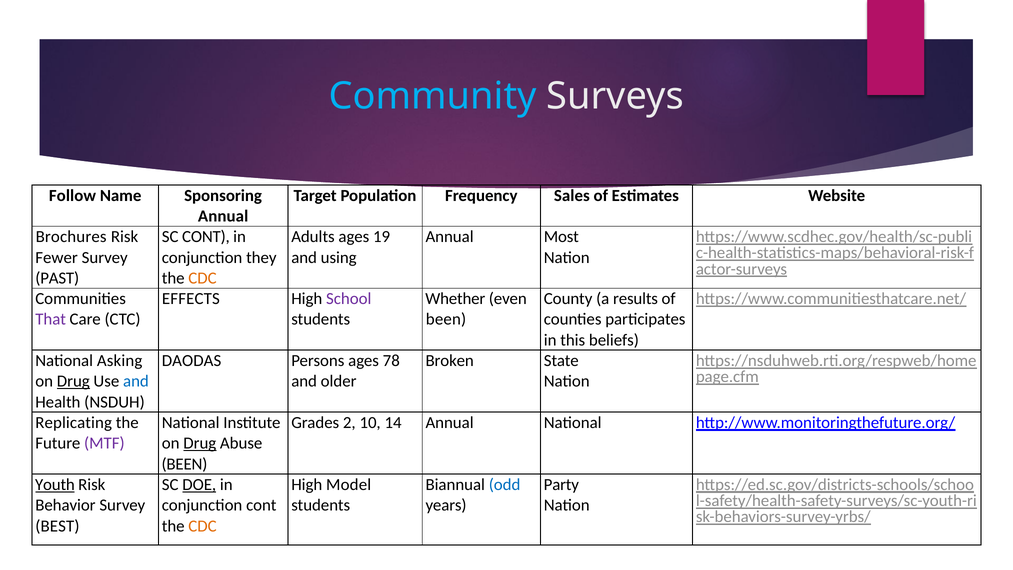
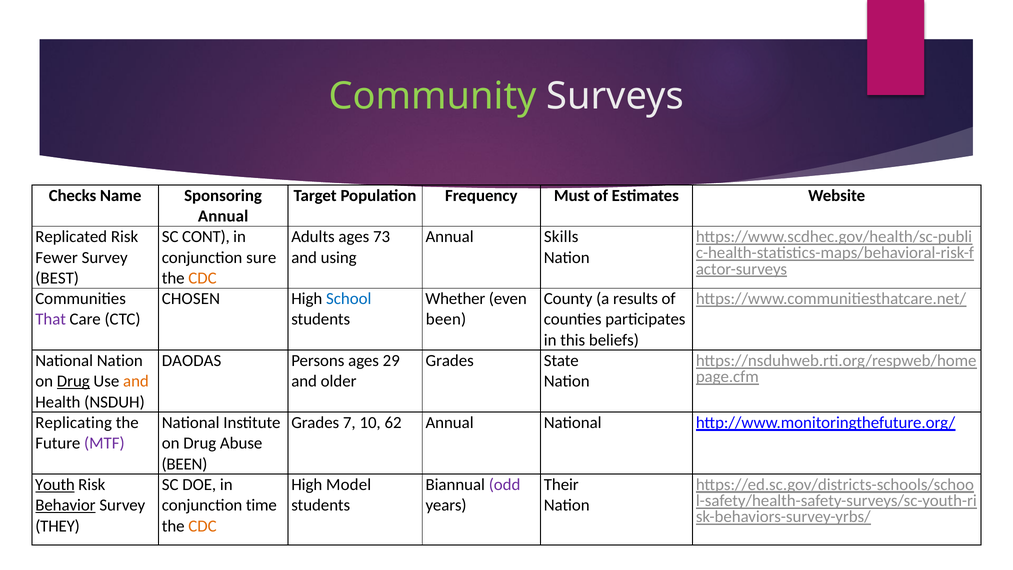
Community colour: light blue -> light green (433, 96)
Follow: Follow -> Checks (73, 195)
Sales: Sales -> Must (572, 195)
Brochures: Brochures -> Replicated (71, 237)
19: 19 -> 73 (382, 237)
Most: Most -> Skills (561, 237)
they: they -> sure (261, 257)
PAST: PAST -> BEST (57, 278)
EFFECTS: EFFECTS -> CHOSEN (191, 299)
School colour: purple -> blue (349, 299)
National Asking: Asking -> Nation (120, 361)
78: 78 -> 29 (391, 361)
Broken: Broken -> Grades (450, 361)
and colour: blue -> orange (136, 381)
2: 2 -> 7 (349, 423)
14: 14 -> 62 (393, 423)
Drug underline: present -> none (200, 443)
DOE underline: present -> none (199, 484)
odd colour: blue -> purple (505, 484)
Party: Party -> Their (561, 484)
Behavior underline: none -> present (65, 505)
conjunction cont: cont -> time (261, 505)
BEST: BEST -> THEY (58, 526)
